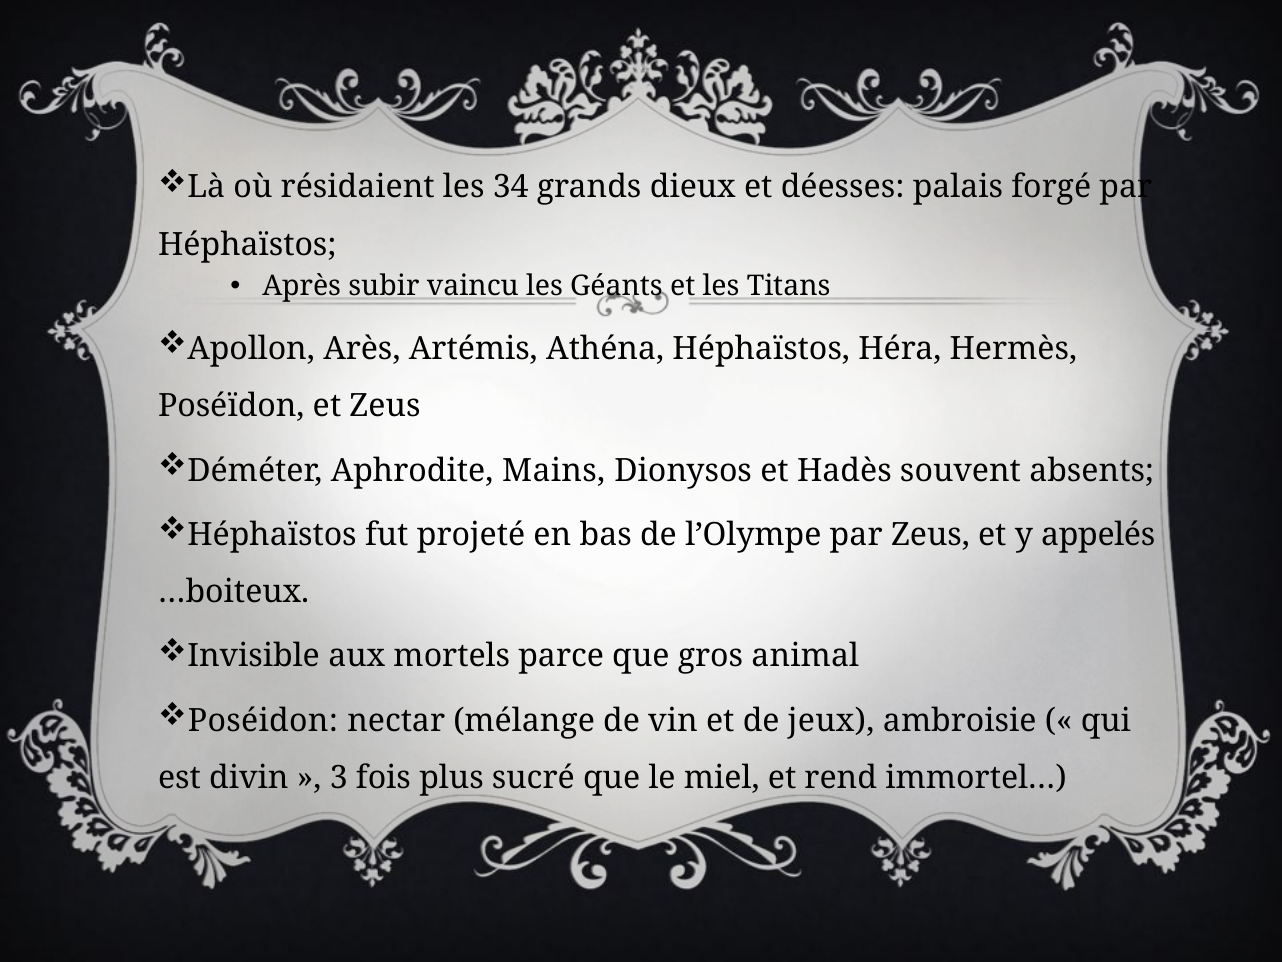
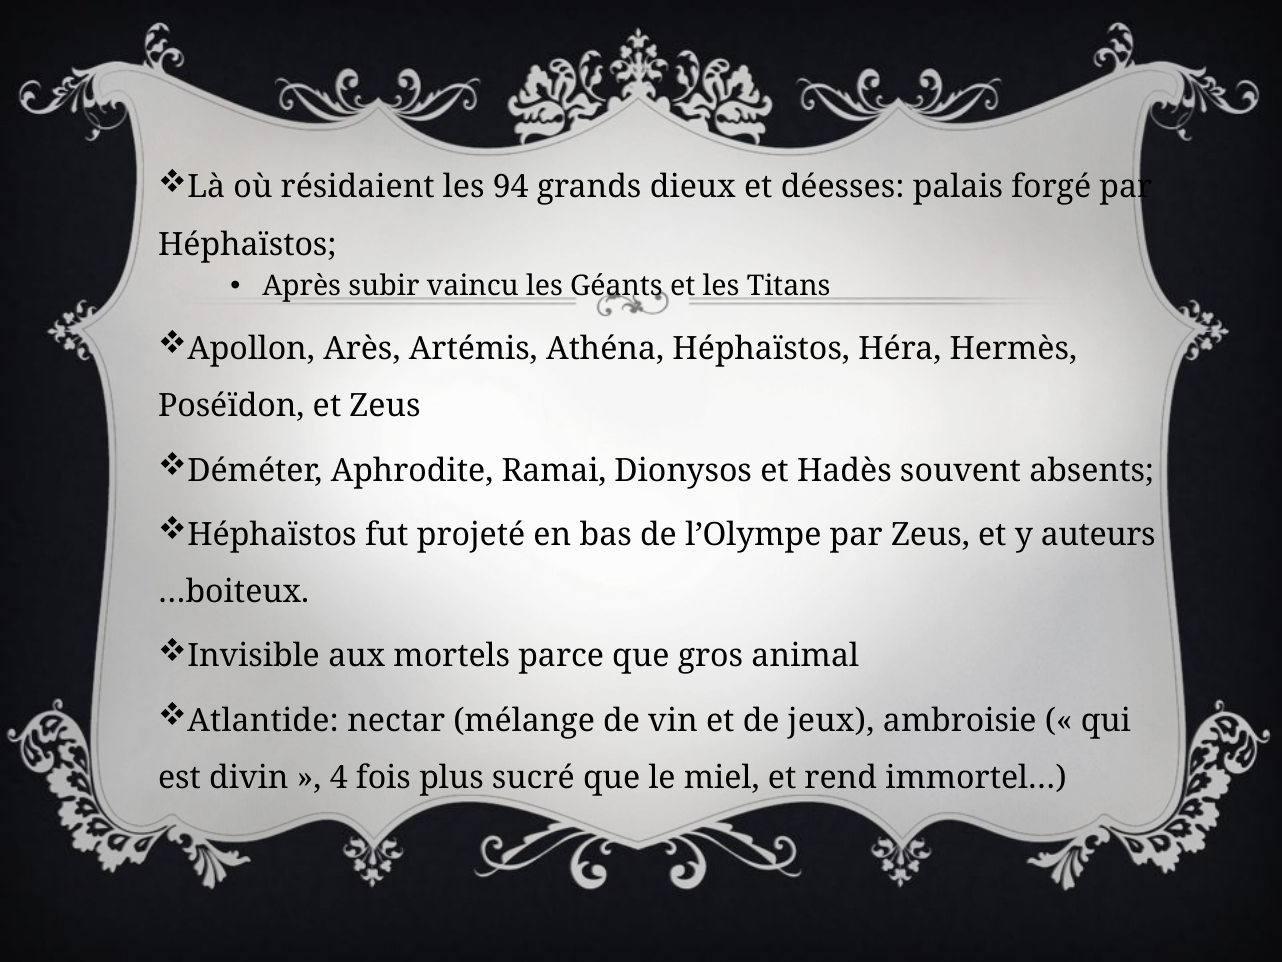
34: 34 -> 94 (511, 187)
Mains: Mains -> Ramai (554, 470)
appelés: appelés -> auteurs (1098, 534)
Poséidon: Poséidon -> Atlantide (263, 720)
3: 3 -> 4 (339, 778)
